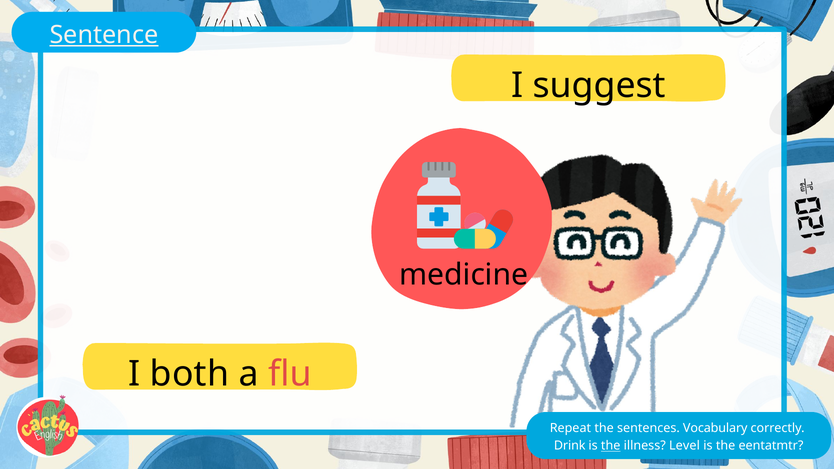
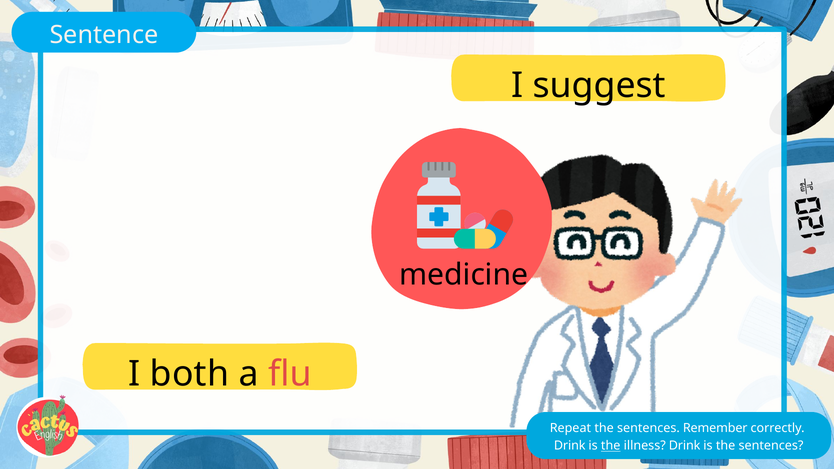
Sentence underline: present -> none (104, 35)
Vocabulary: Vocabulary -> Remember (715, 428)
illness Level: Level -> Drink (685, 446)
is the eentatmtr: eentatmtr -> sentences (771, 446)
